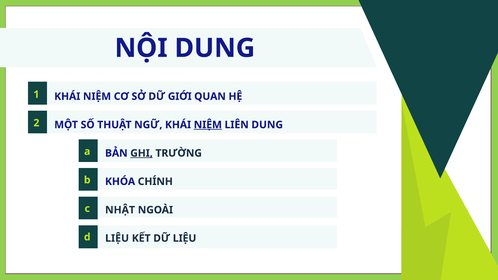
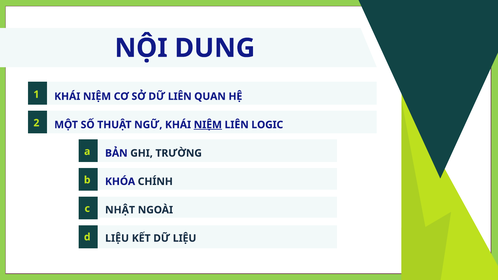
DỮ GIỚI: GIỚI -> LIÊN (180, 96)
LIÊN DUNG: DUNG -> LOGIC (267, 125)
GHI underline: present -> none (142, 153)
